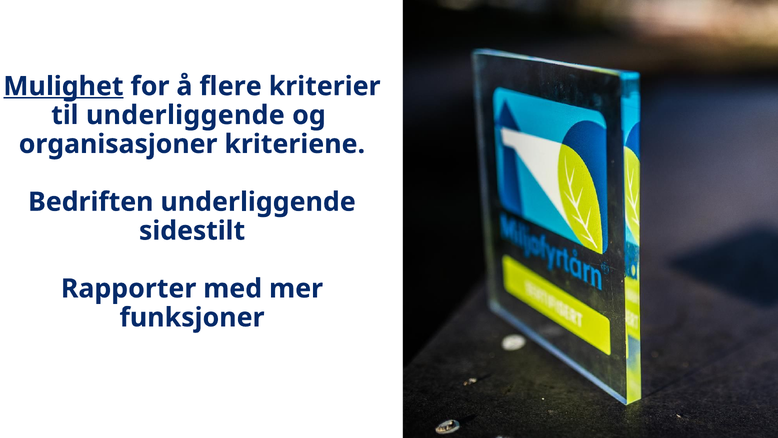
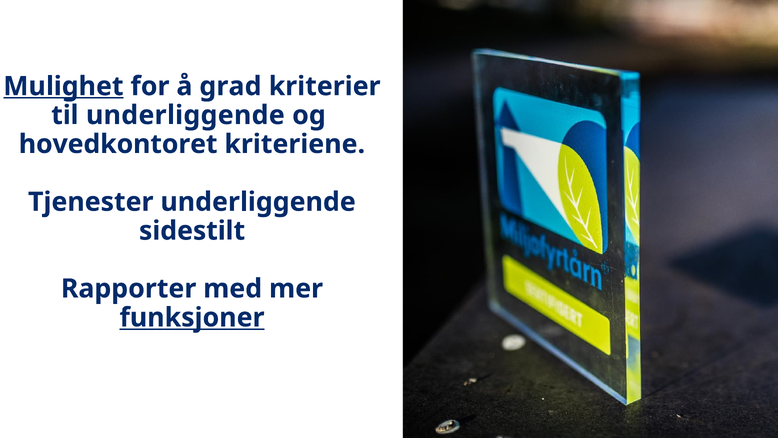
flere: flere -> grad (230, 86)
organisasjoner: organisasjoner -> hovedkontoret (118, 144)
Bedriften: Bedriften -> Tjenester (91, 202)
funksjoner underline: none -> present (192, 317)
